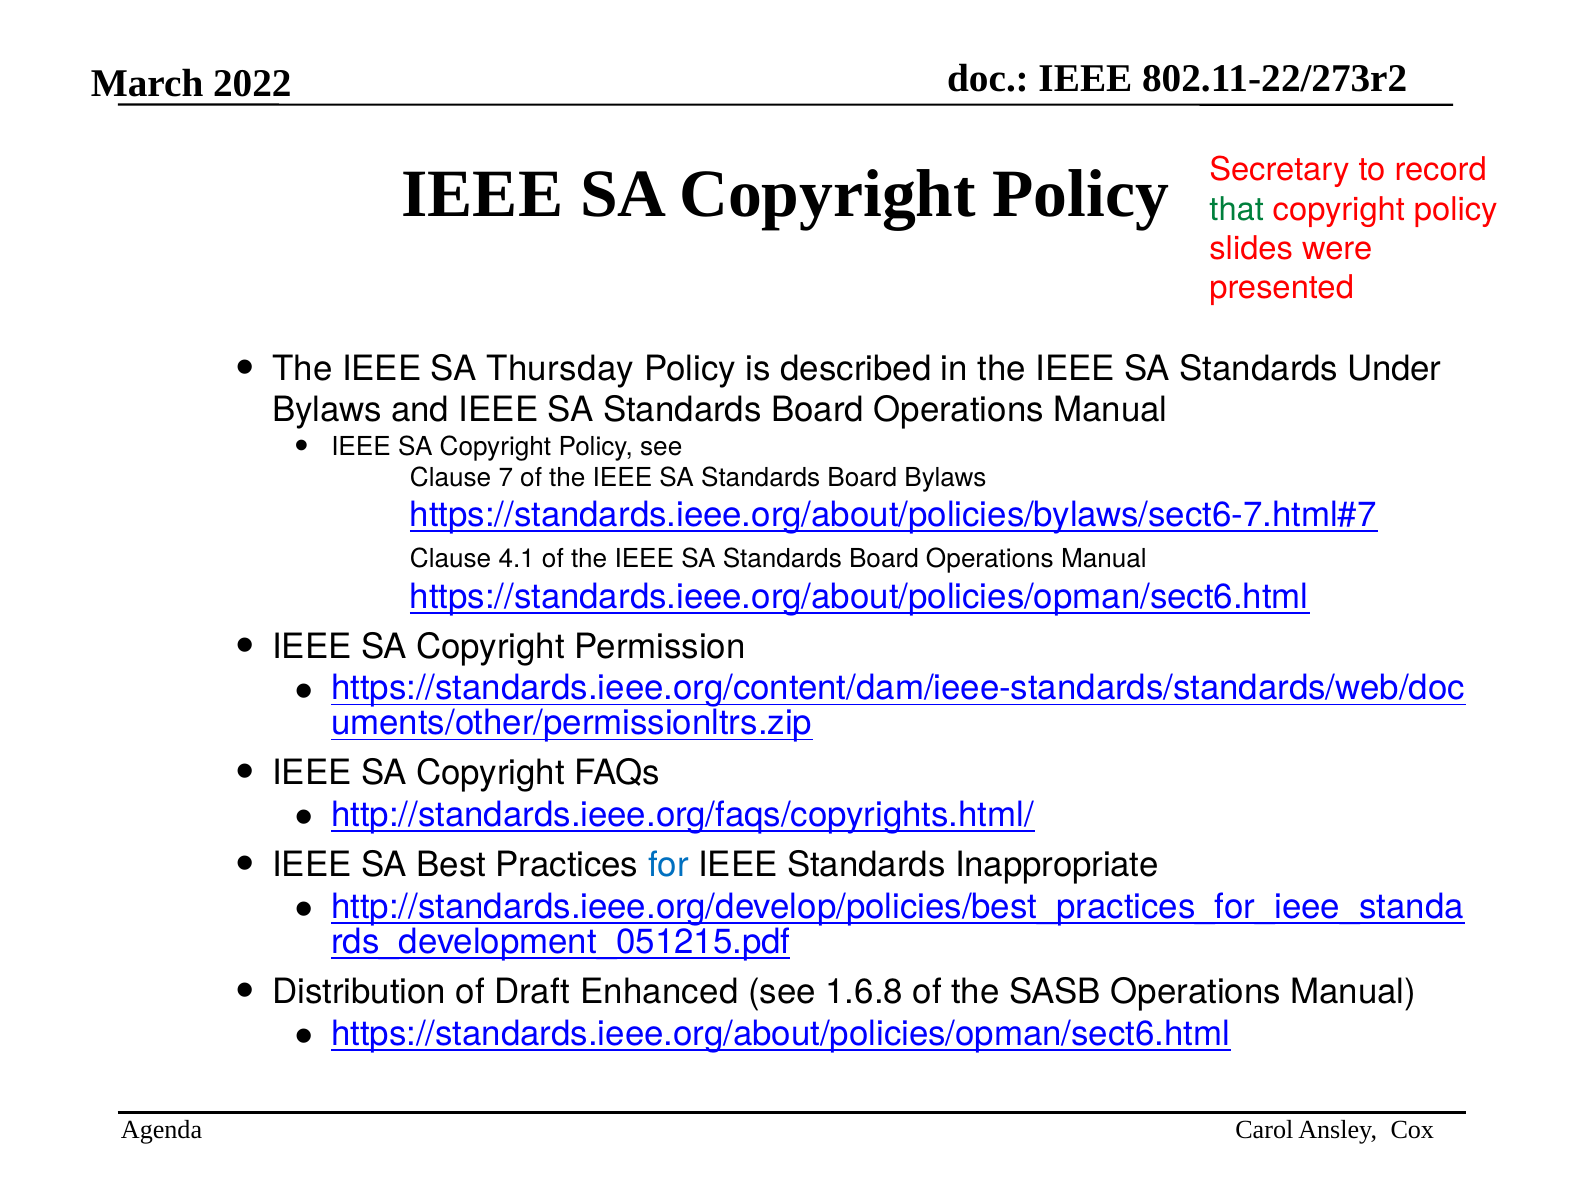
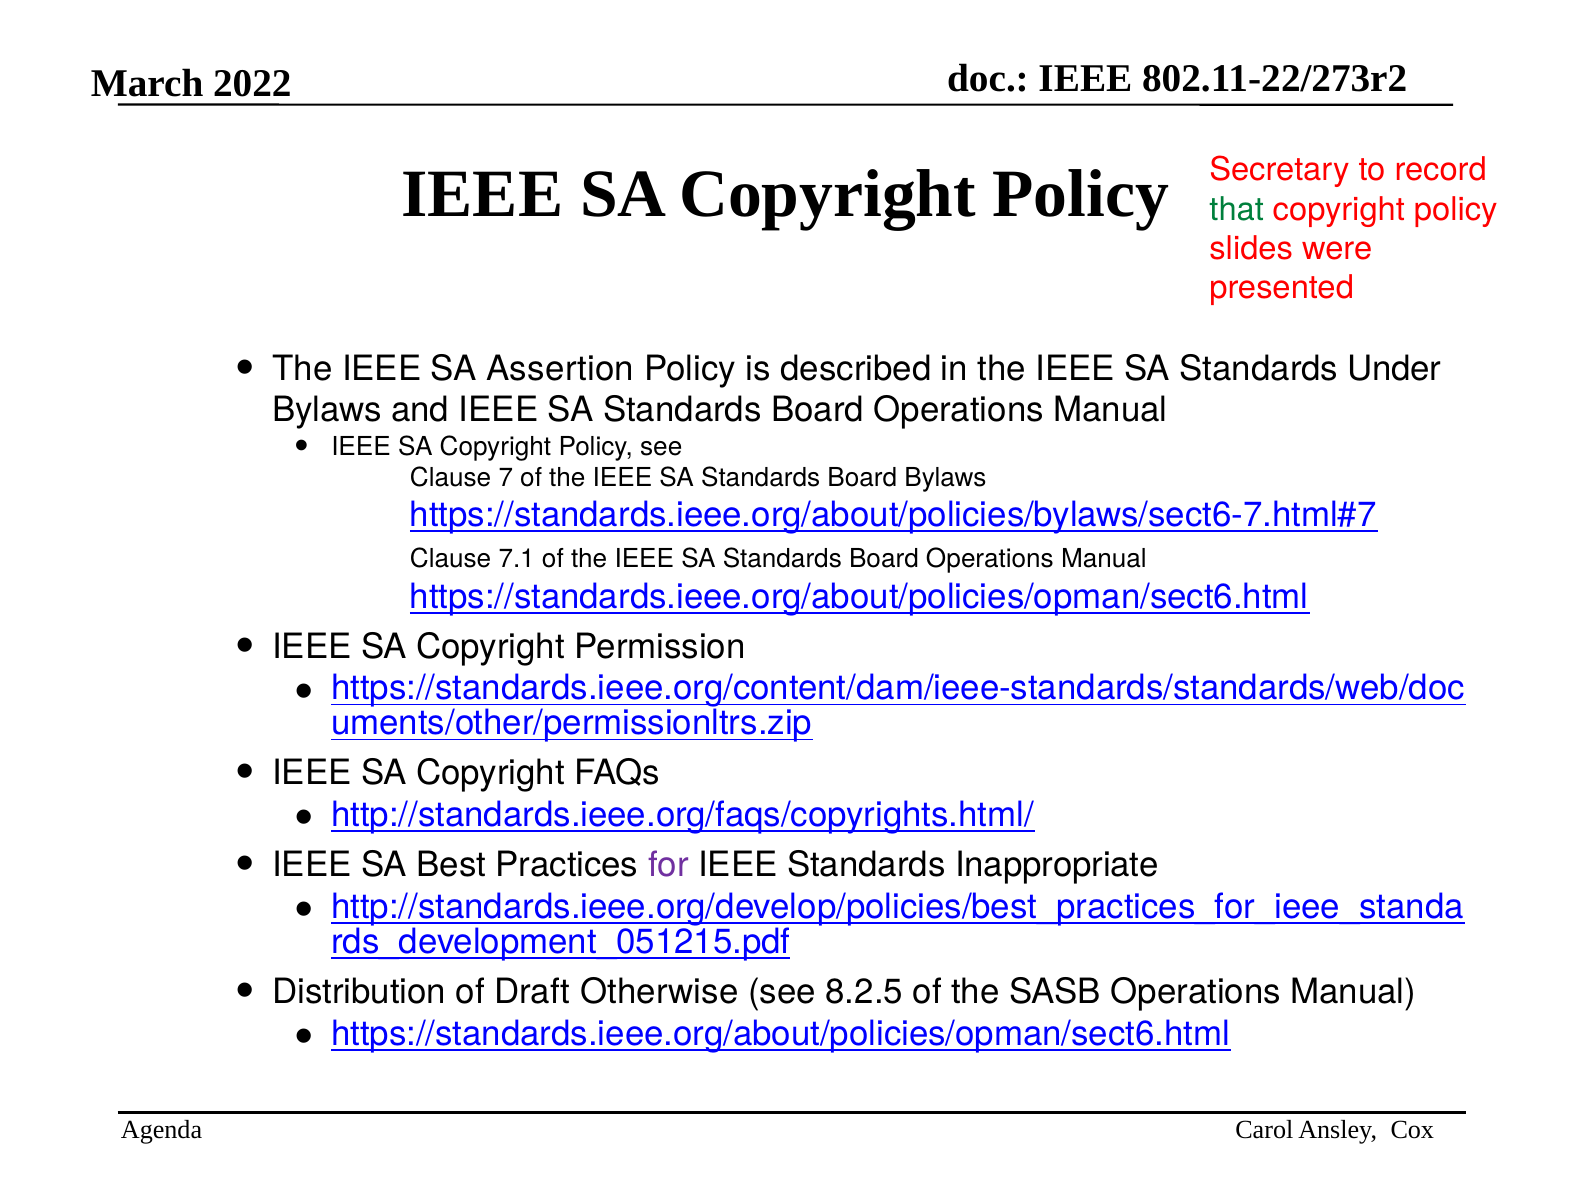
Thursday: Thursday -> Assertion (560, 369)
4.1: 4.1 -> 7.1 (517, 559)
for colour: blue -> purple (668, 865)
Enhanced: Enhanced -> Otherwise (659, 992)
1.6.8: 1.6.8 -> 8.2.5 (864, 992)
